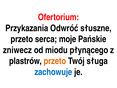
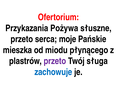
Odwróć: Odwróć -> Pożywa (64, 28)
zniwecz: zniwecz -> mieszka (17, 50)
przeto colour: orange -> purple (55, 61)
